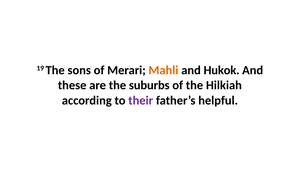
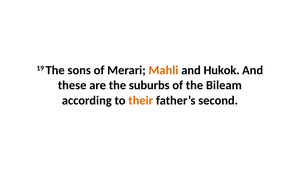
Hilkiah: Hilkiah -> Bileam (224, 85)
their colour: purple -> orange (141, 100)
helpful: helpful -> second (218, 100)
